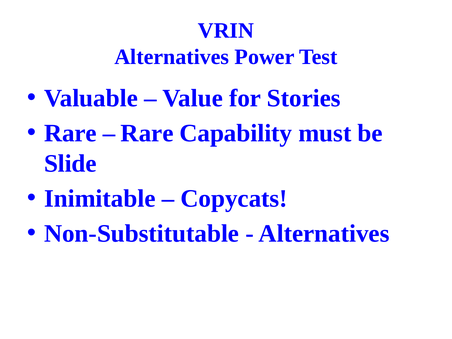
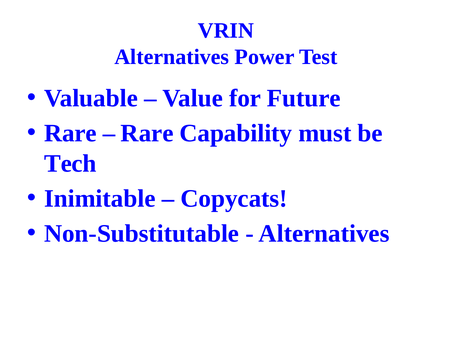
Stories: Stories -> Future (304, 98)
Slide: Slide -> Tech (70, 163)
